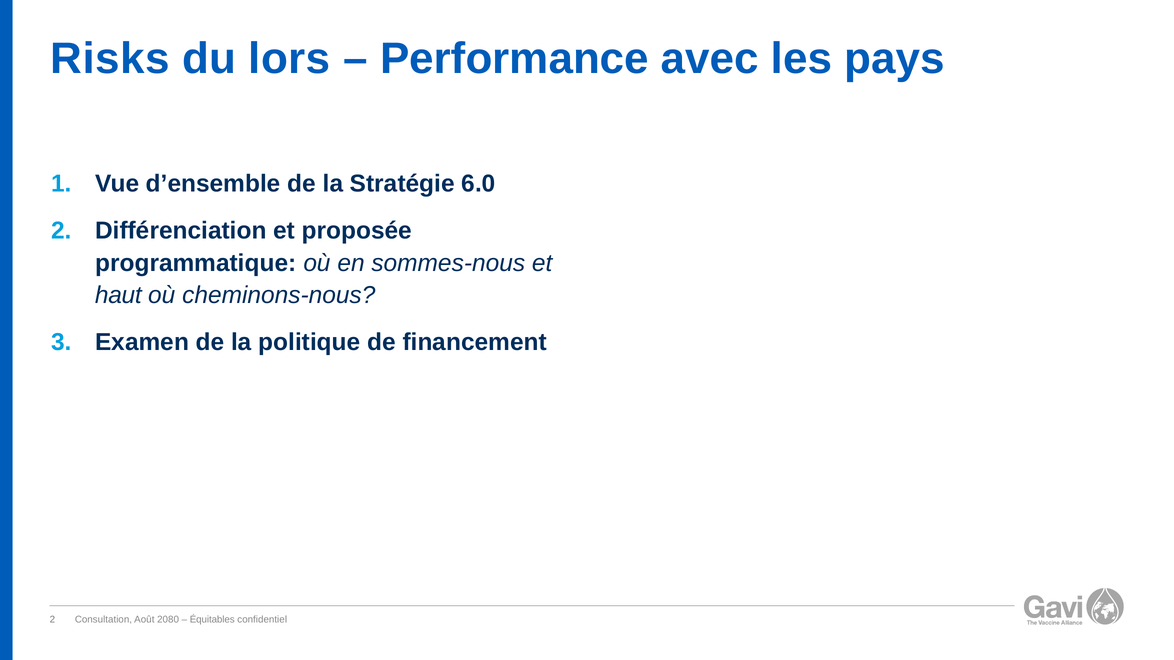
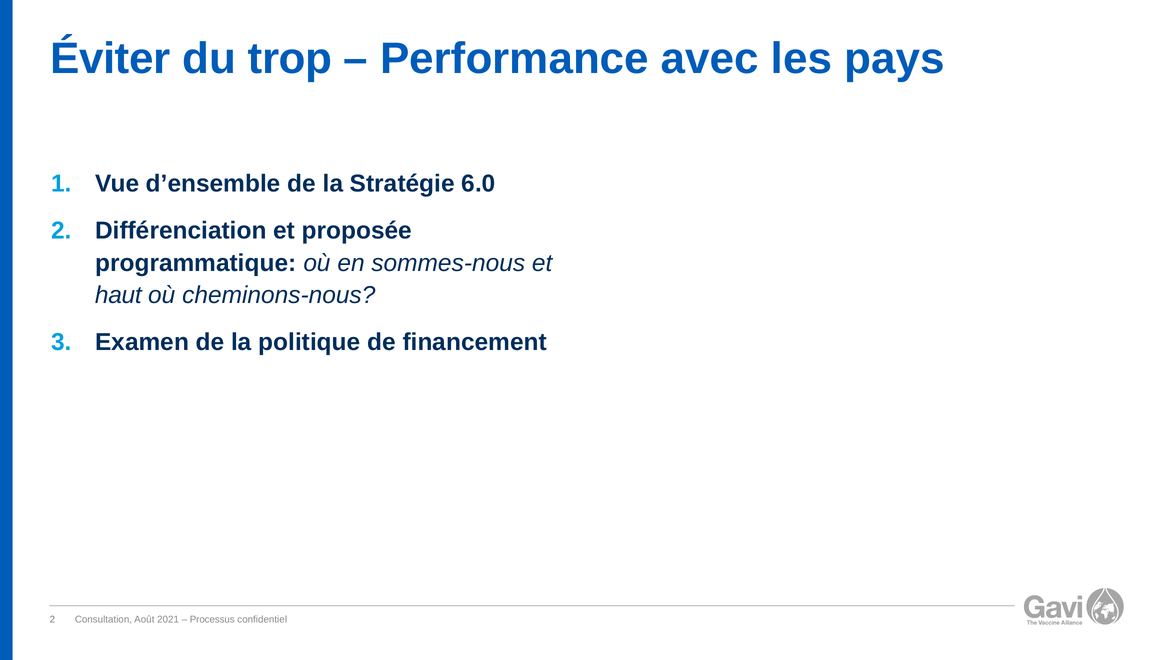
Risks: Risks -> Éviter (110, 59)
lors: lors -> trop (290, 59)
2080: 2080 -> 2021 (168, 620)
Équitables: Équitables -> Processus (212, 620)
